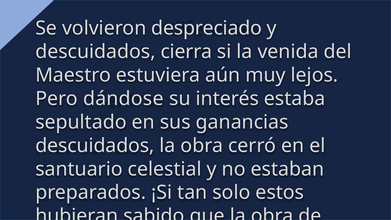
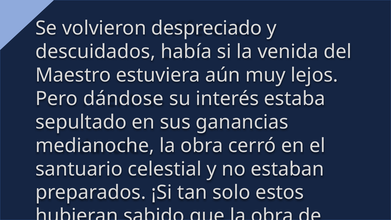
cierra: cierra -> había (186, 52)
descuidados: descuidados -> medianoche (95, 146)
